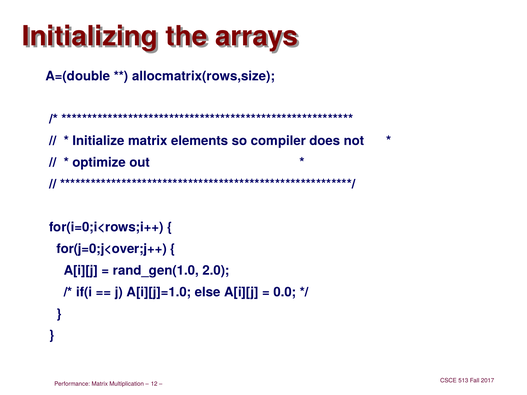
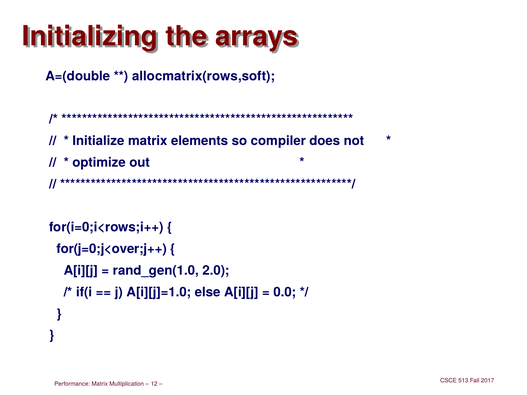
allocmatrix(rows,size: allocmatrix(rows,size -> allocmatrix(rows,soft (204, 76)
